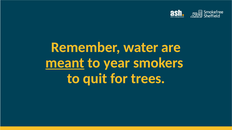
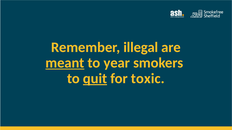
water: water -> illegal (141, 47)
quit underline: none -> present (95, 79)
trees: trees -> toxic (148, 79)
